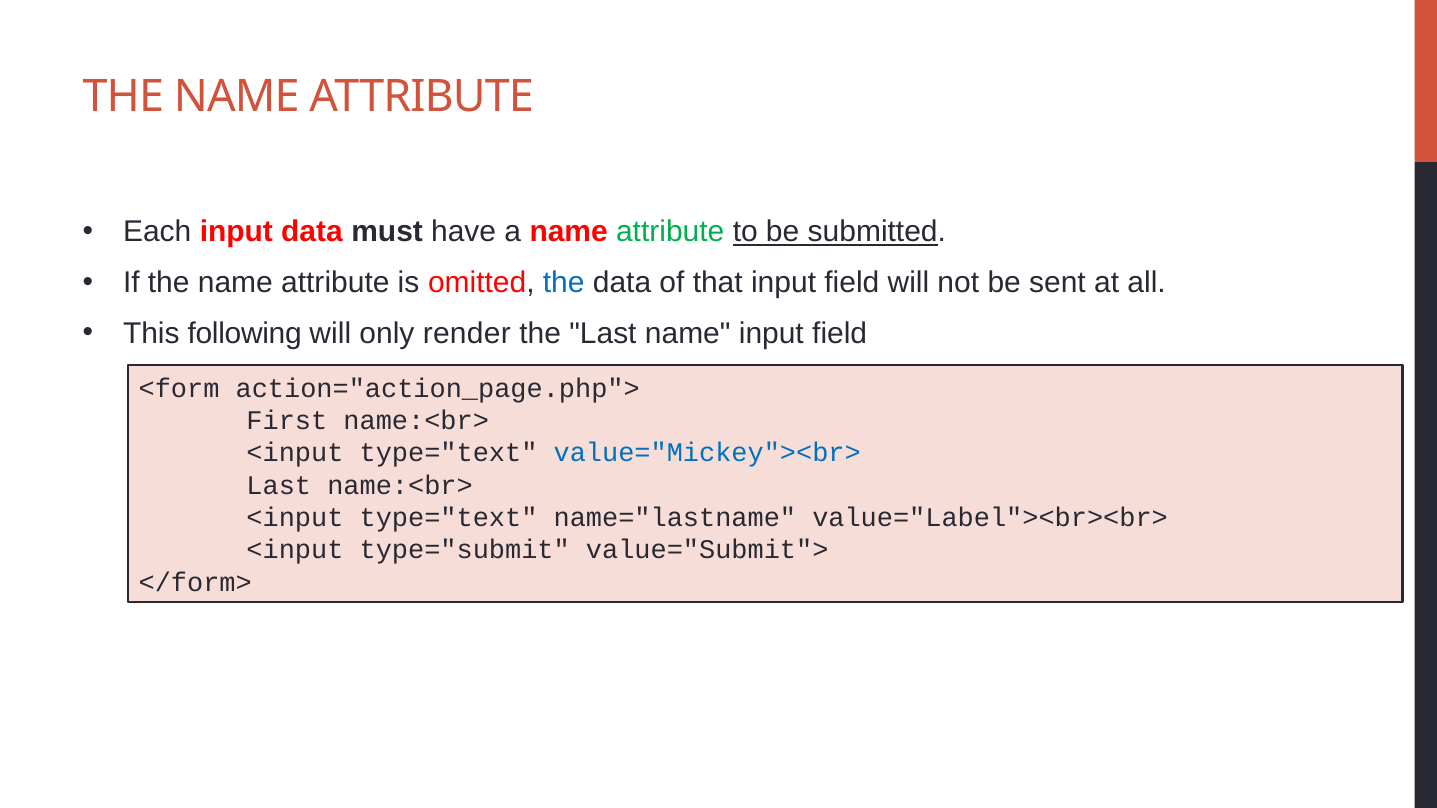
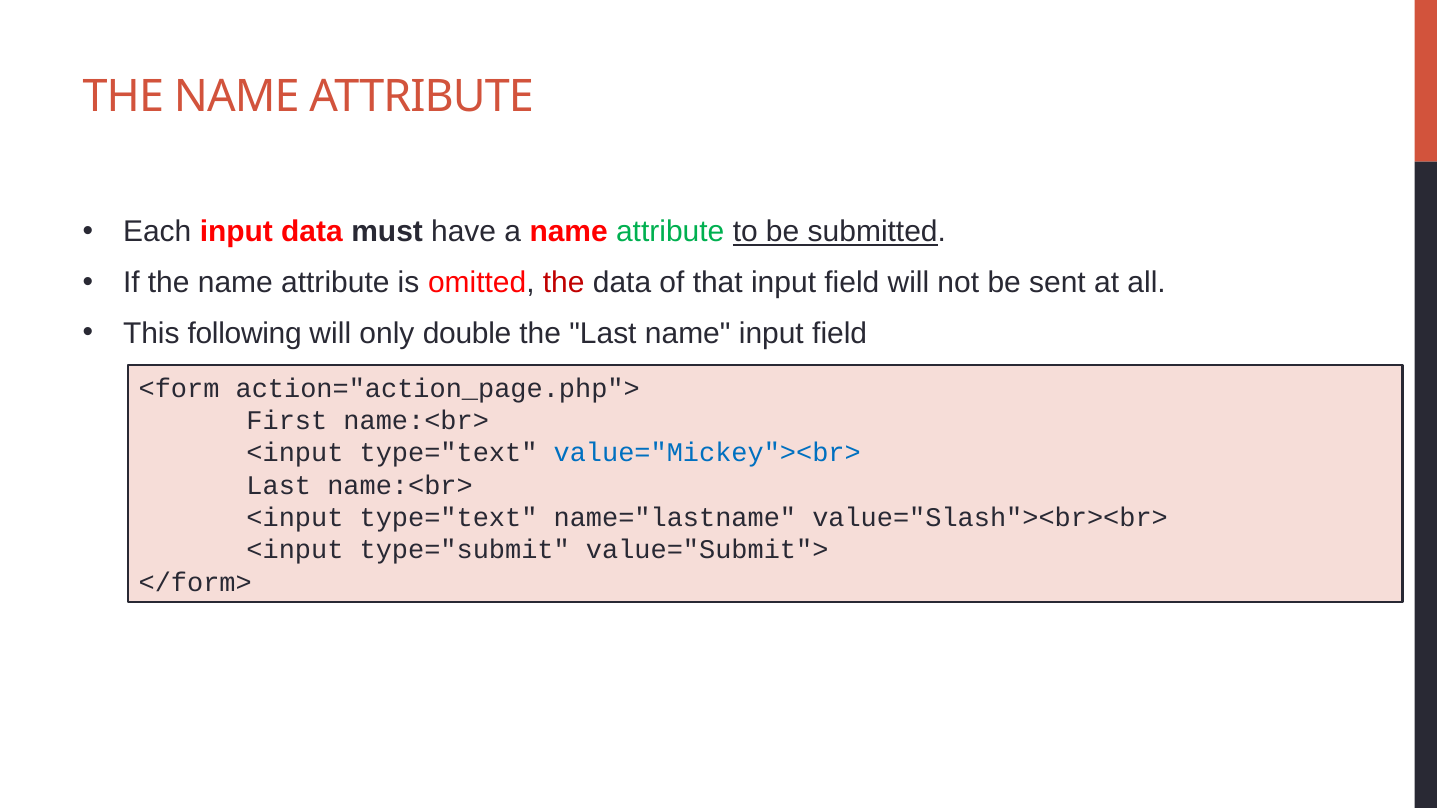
the colour: blue -> red (564, 283)
render: render -> double (467, 334)
value="Label"><br><br>: value="Label"><br><br> -> value="Slash"><br><br> (990, 518)
